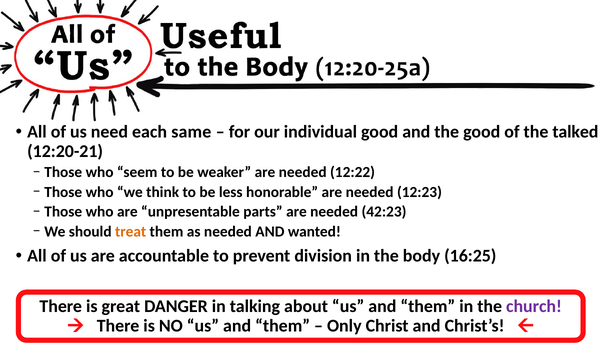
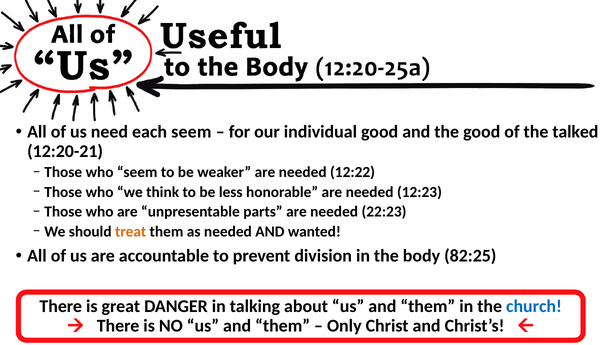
each same: same -> seem (191, 132)
42:23: 42:23 -> 22:23 (384, 212)
16:25: 16:25 -> 82:25 (470, 256)
church colour: purple -> blue (534, 307)
